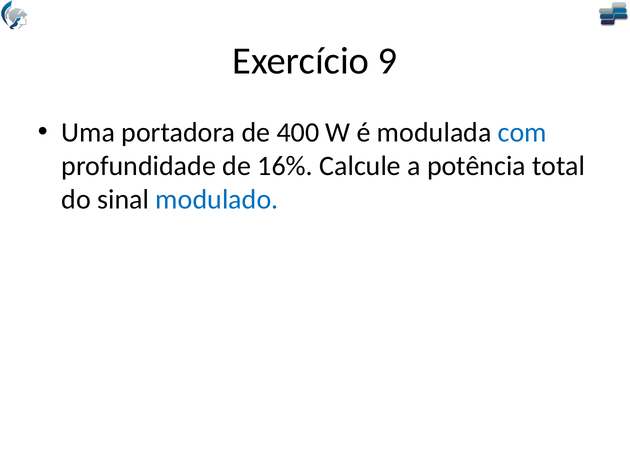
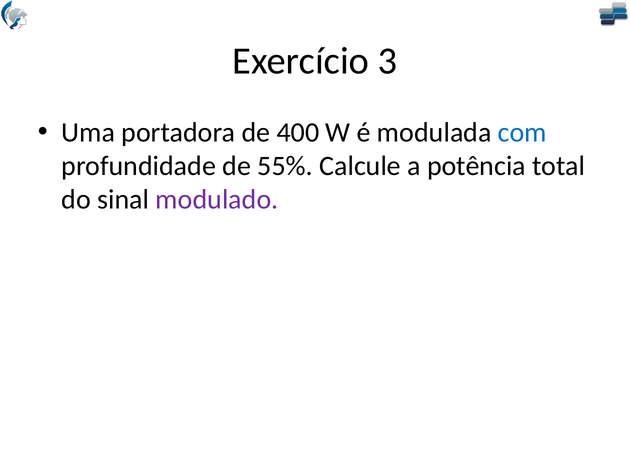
9: 9 -> 3 (388, 61)
16%: 16% -> 55% (285, 166)
modulado colour: blue -> purple (217, 199)
